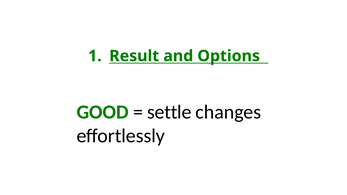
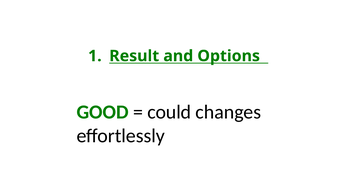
settle: settle -> could (169, 112)
